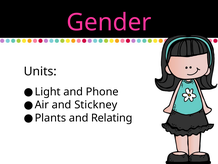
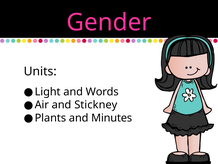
Phone: Phone -> Words (102, 91)
Relating: Relating -> Minutes (112, 118)
